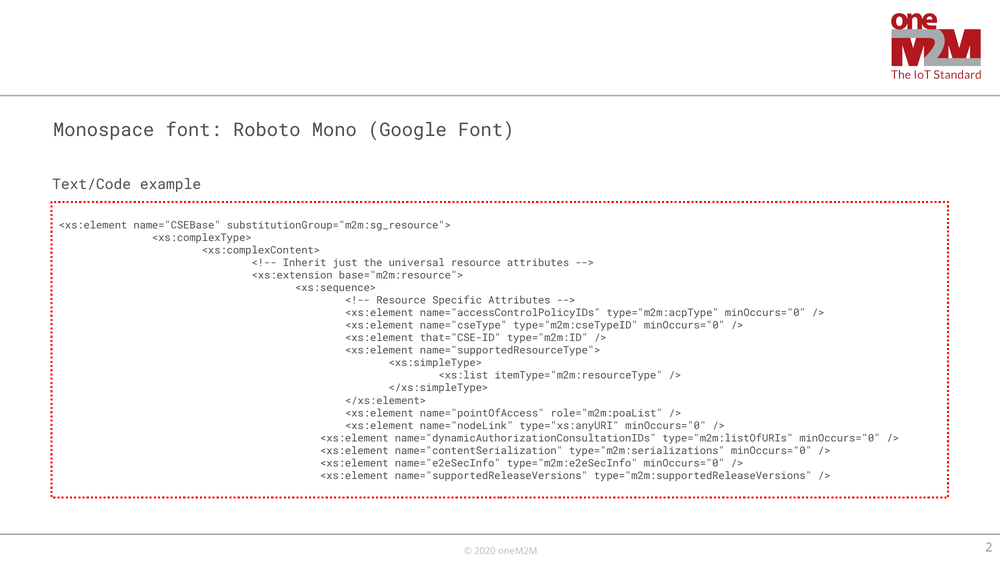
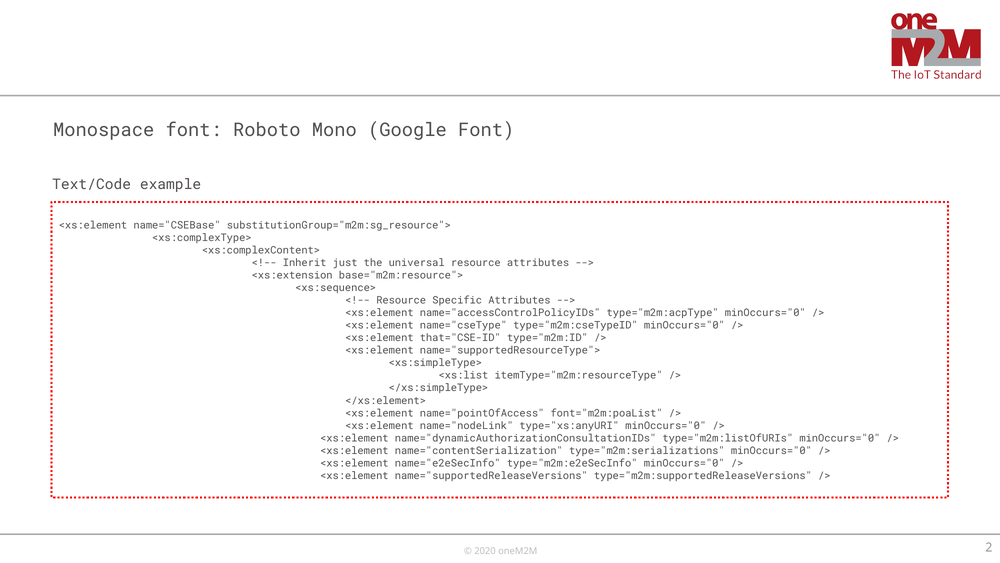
role="m2m:poaList: role="m2m:poaList -> font="m2m:poaList (607, 413)
